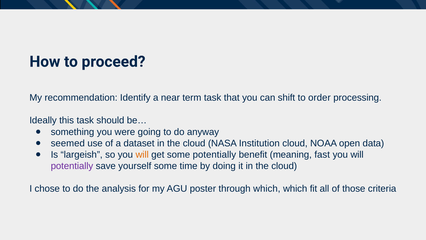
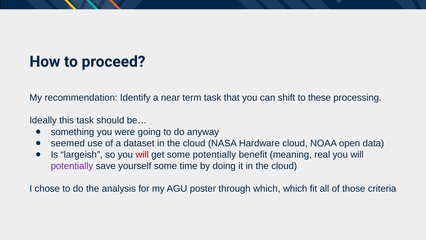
order: order -> these (320, 98)
Institution: Institution -> Hardware (259, 143)
will colour: orange -> red (142, 154)
fast: fast -> real (322, 154)
